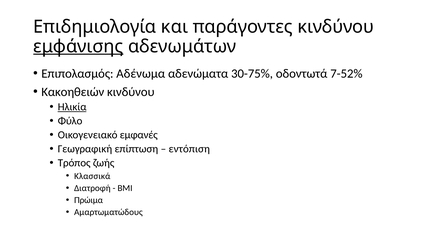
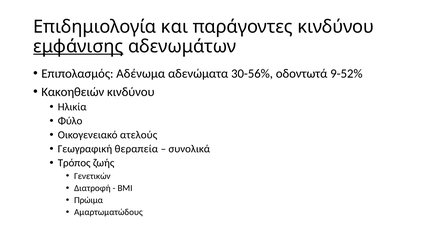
30-75%: 30-75% -> 30-56% (252, 74)
7-52%: 7-52% -> 9-52% (346, 74)
Ηλικία underline: present -> none (72, 107)
εμφανές: εμφανές -> ατελούς (139, 135)
επίπτωση: επίπτωση -> θεραπεία (136, 149)
εντόπιση: εντόπιση -> συνολικά (189, 149)
Κλασσικά: Κλασσικά -> Γενετικών (92, 176)
